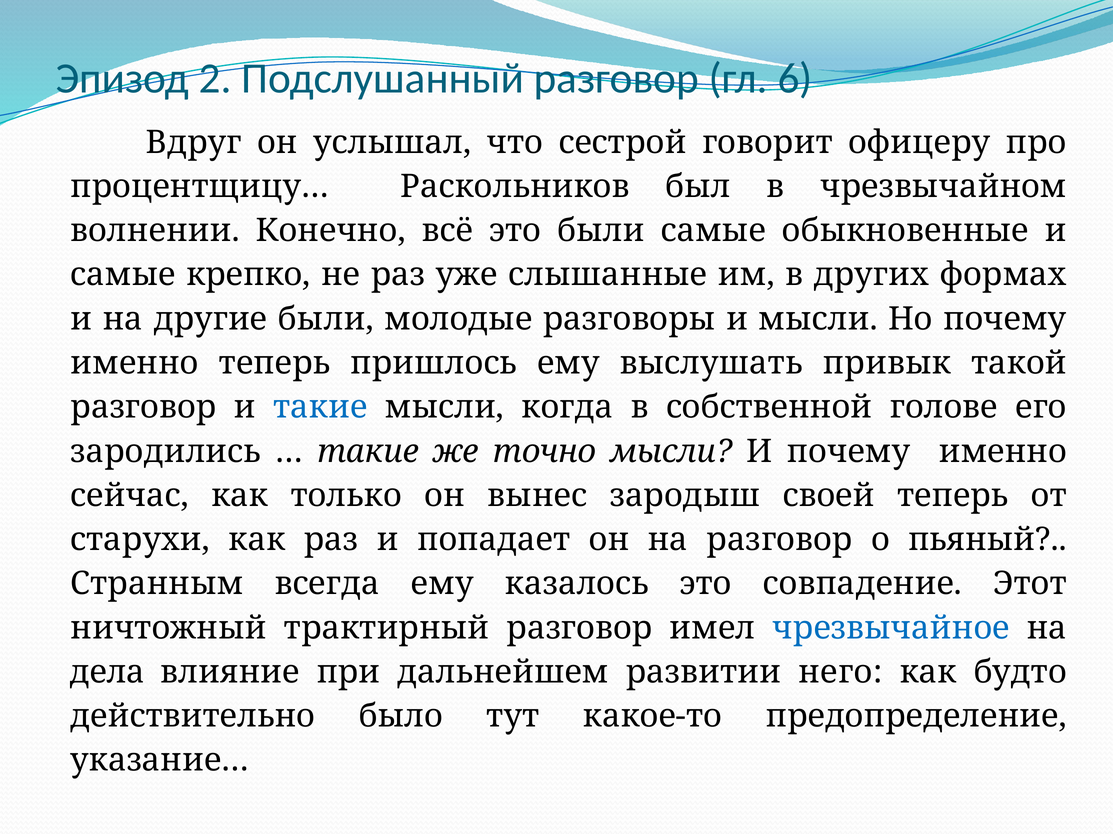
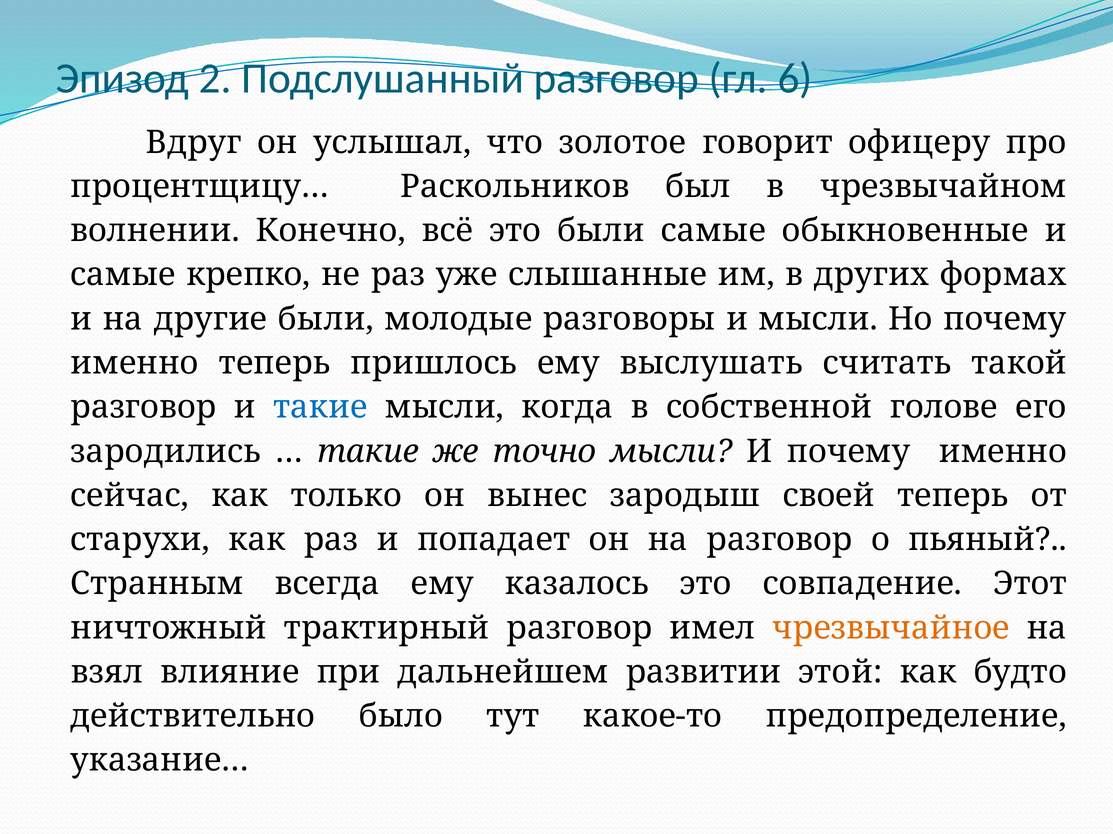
сестрой: сестрой -> золотое (622, 143)
привык: привык -> считать (887, 363)
чрезвычайное colour: blue -> orange (891, 628)
дела: дела -> взял (107, 673)
него: него -> этой (840, 673)
